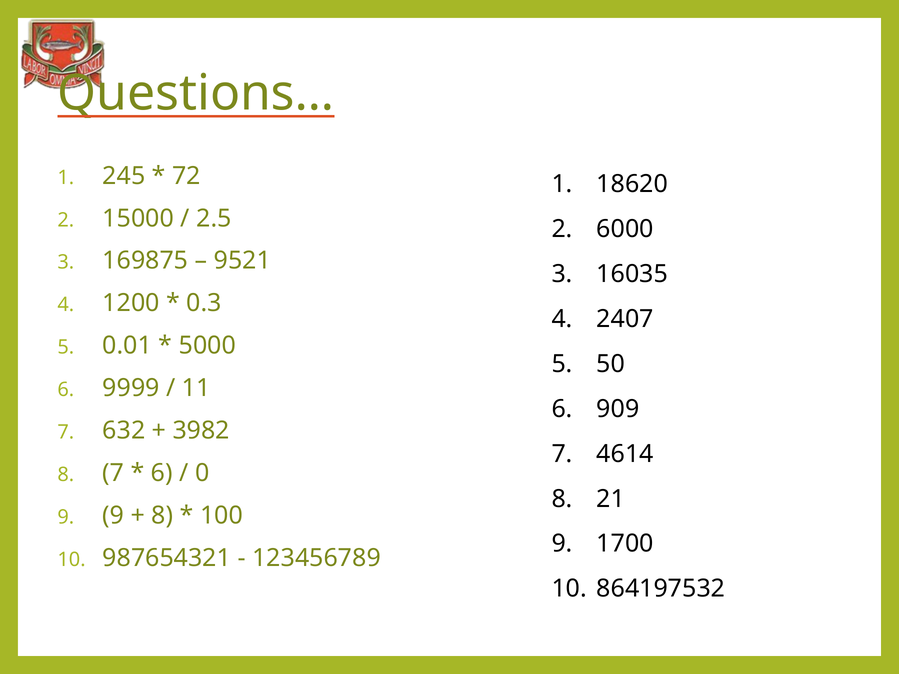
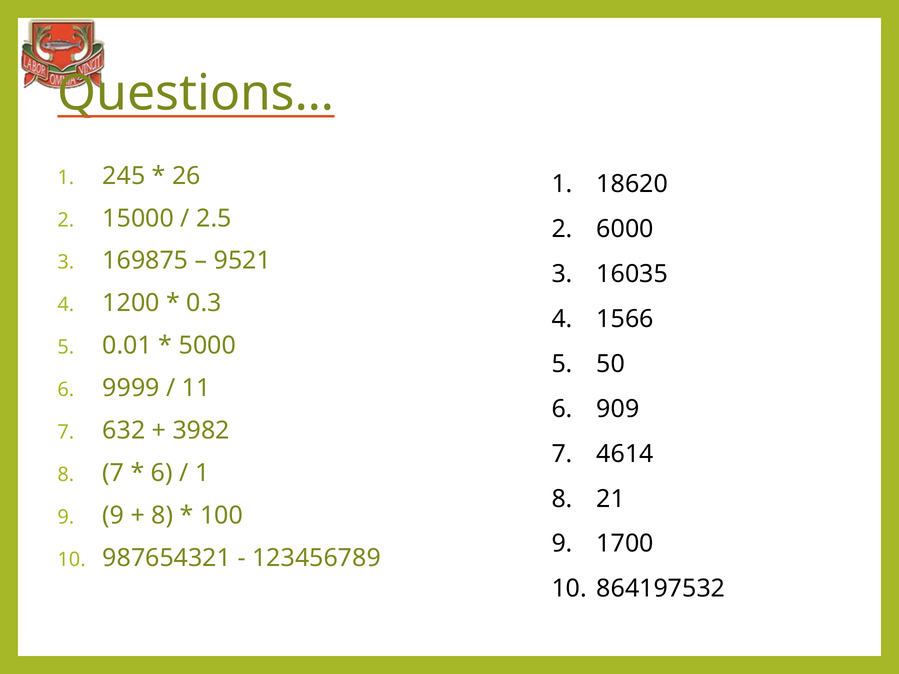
72: 72 -> 26 (186, 176)
2407: 2407 -> 1566 (625, 319)
0: 0 -> 1 (202, 473)
